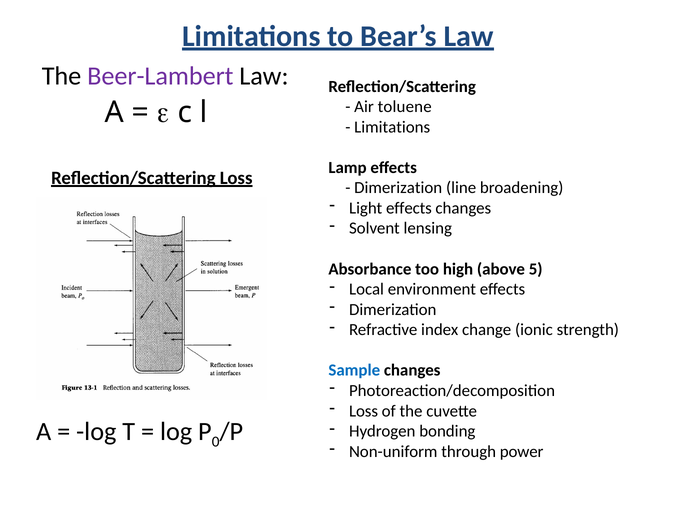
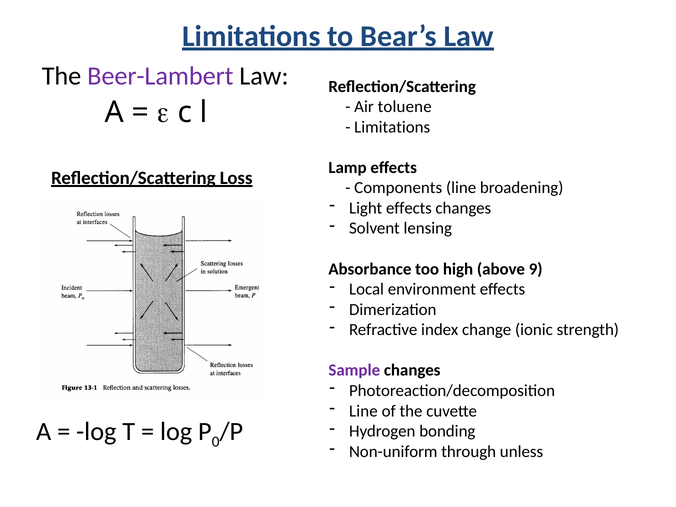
Dimerization: Dimerization -> Components (398, 188)
5: 5 -> 9 (536, 269)
Sample colour: blue -> purple (354, 370)
Loss: Loss -> Line (363, 411)
power: power -> unless (522, 451)
